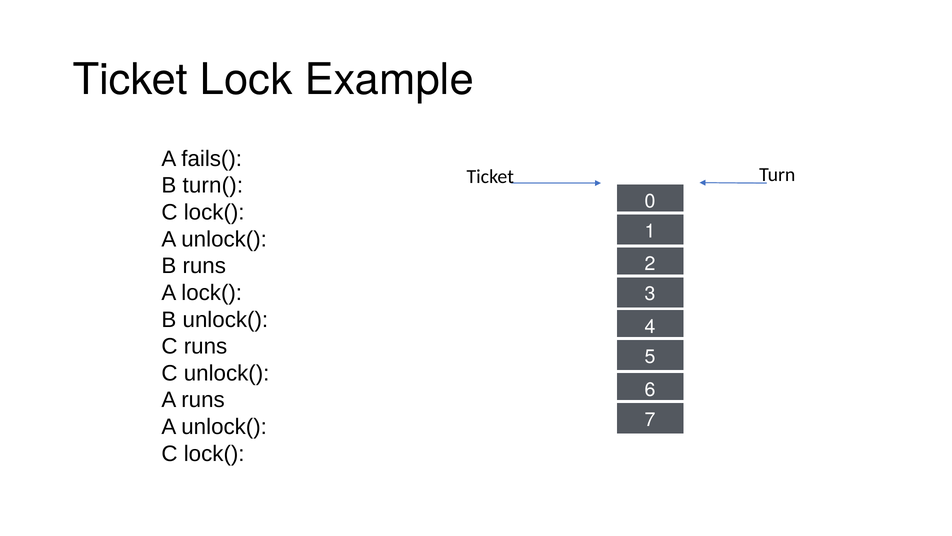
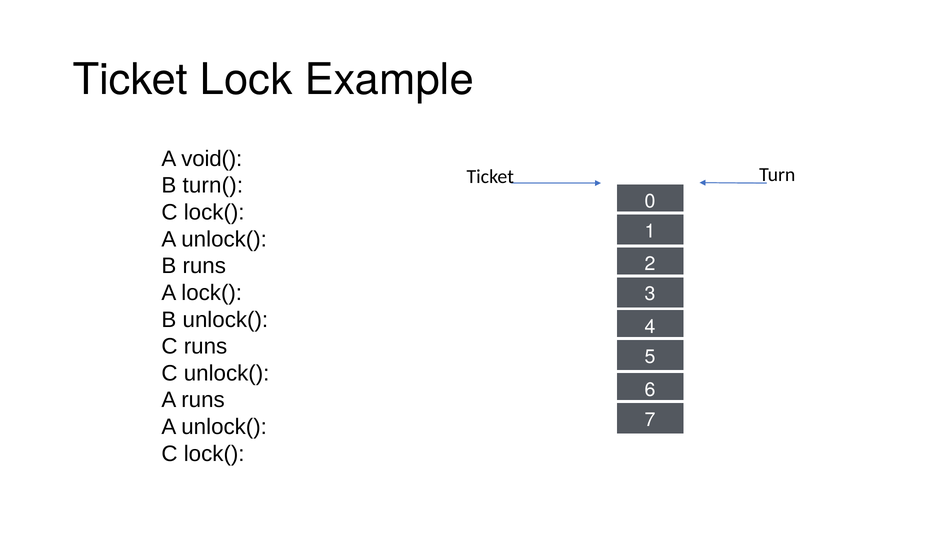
fails(: fails( -> void( (212, 159)
